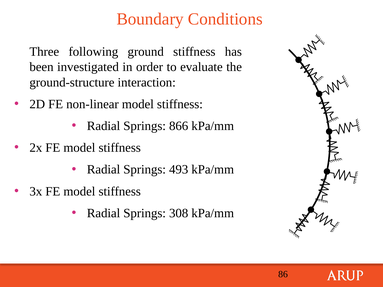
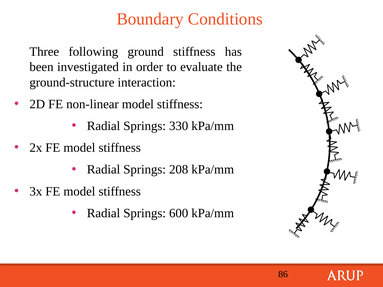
866: 866 -> 330 (179, 126)
493: 493 -> 208 (179, 170)
308: 308 -> 600 (179, 213)
